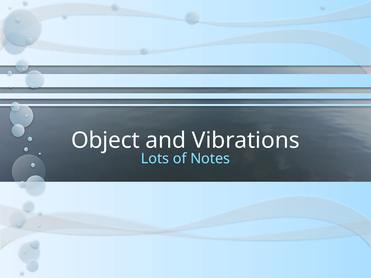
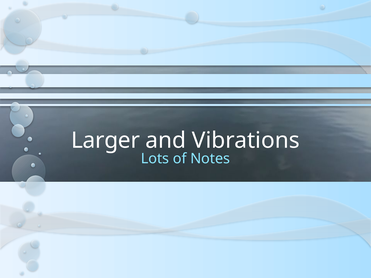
Object: Object -> Larger (105, 140)
